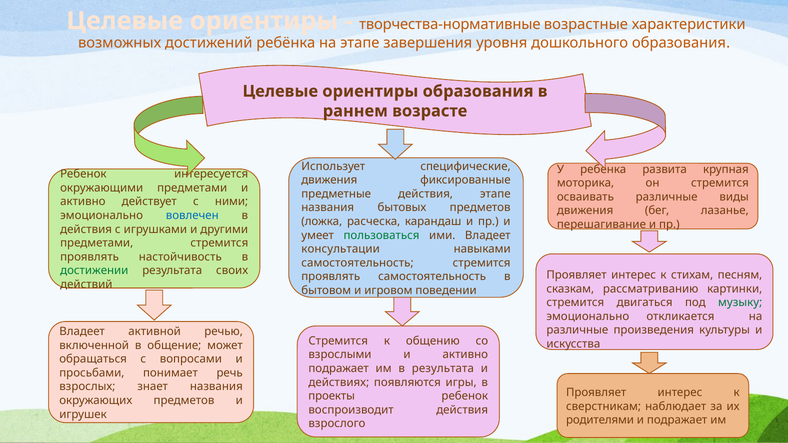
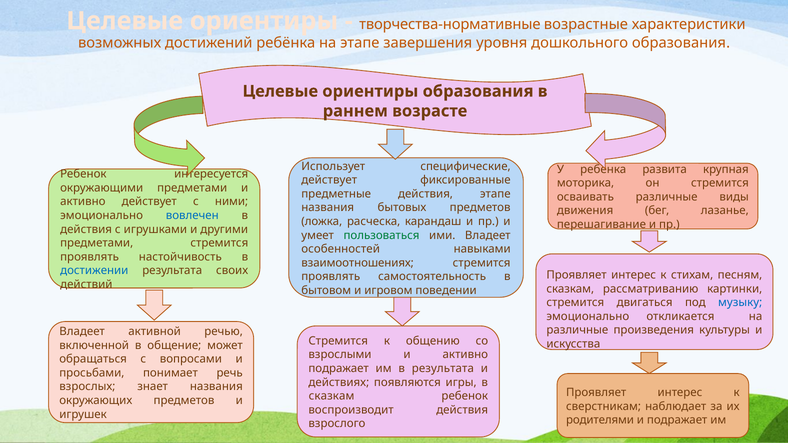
движения: движения -> действует (329, 180)
консультации: консультации -> особенностей (341, 249)
самостоятельность: самостоятельность -> взаимоотношениях (358, 263)
достижении colour: green -> blue (94, 271)
музыку colour: green -> blue (740, 303)
проекты: проекты -> сказкам (332, 396)
